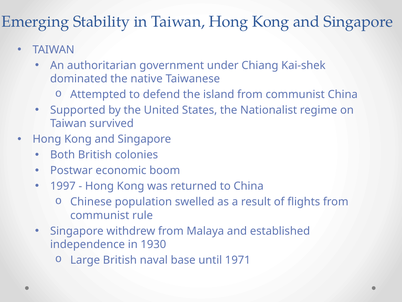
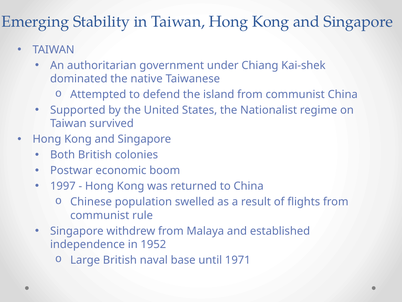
1930: 1930 -> 1952 (153, 244)
